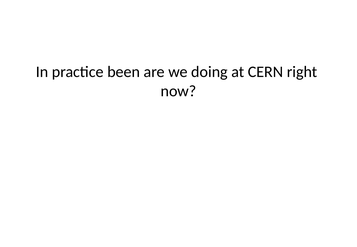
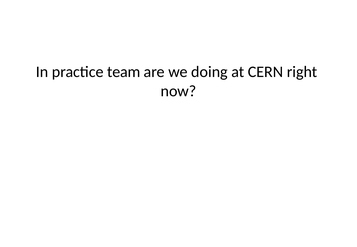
been: been -> team (124, 72)
